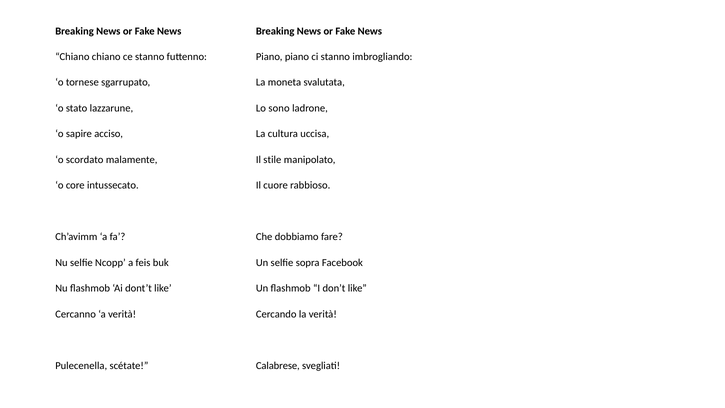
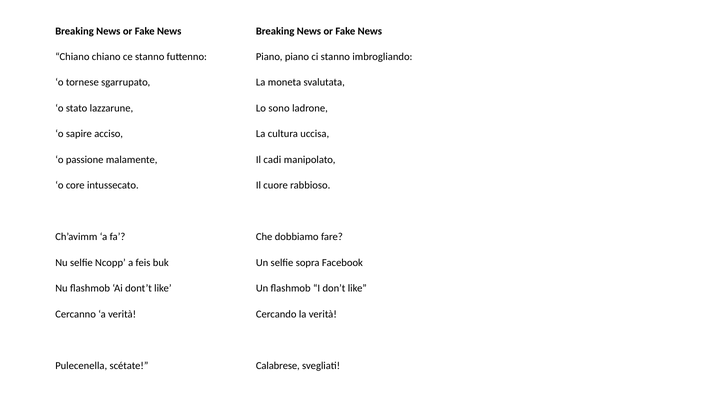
scordato: scordato -> passione (85, 160)
stile: stile -> cadi (272, 160)
